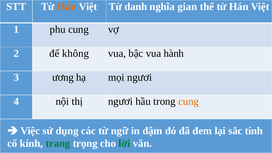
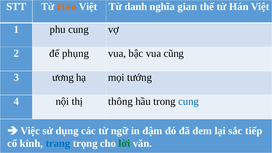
không: không -> phụng (75, 53)
hành: hành -> cũng (174, 53)
mọi ngươi: ngươi -> tướng (140, 77)
thị ngươi: ngươi -> thông (120, 101)
cung colour: orange -> blue (189, 101)
tính: tính -> tiếp (254, 131)
trang colour: green -> blue (58, 143)
